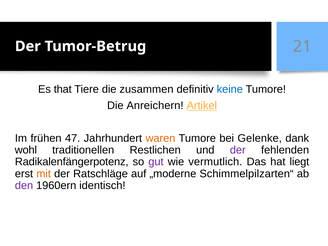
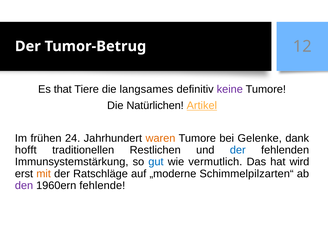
21: 21 -> 12 (302, 46)
zusammen: zusammen -> langsames (146, 89)
keine colour: blue -> purple (230, 89)
Anreichern: Anreichern -> Natürlichen (155, 106)
47: 47 -> 24 (73, 138)
wohl: wohl -> hofft (26, 150)
der colour: purple -> blue (238, 150)
Radikalenfängerpotenz: Radikalenfängerpotenz -> Immunsystemstärkung (72, 162)
gut colour: purple -> blue (156, 162)
liegt: liegt -> wird (299, 162)
identisch: identisch -> fehlende (102, 185)
